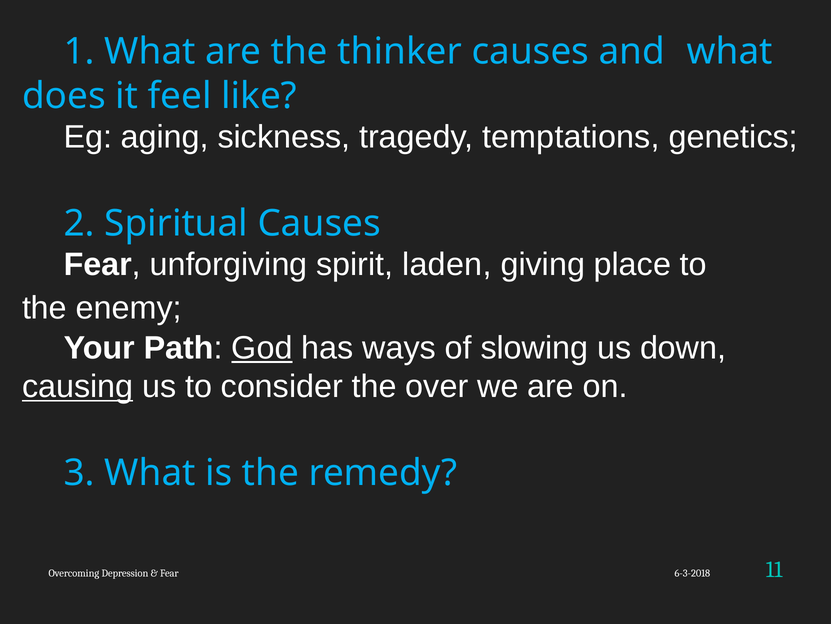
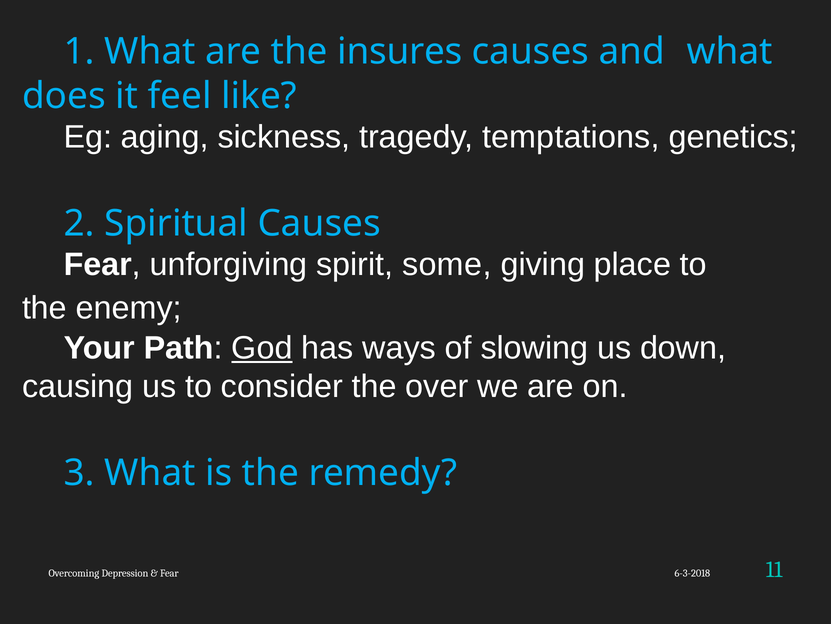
thinker: thinker -> insures (400, 51)
laden: laden -> some (447, 264)
causing underline: present -> none (78, 386)
